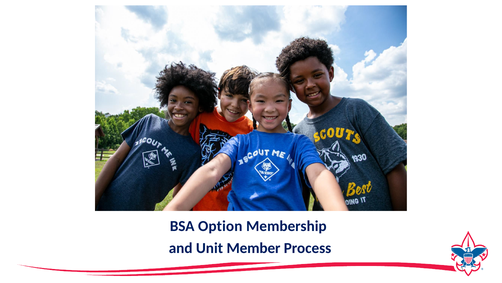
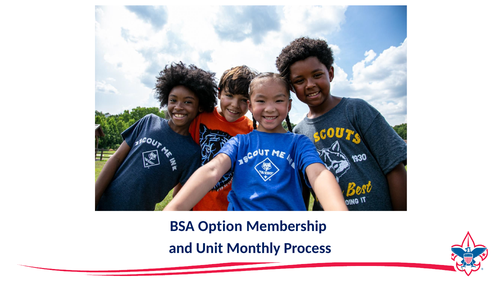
Member: Member -> Monthly (253, 248)
